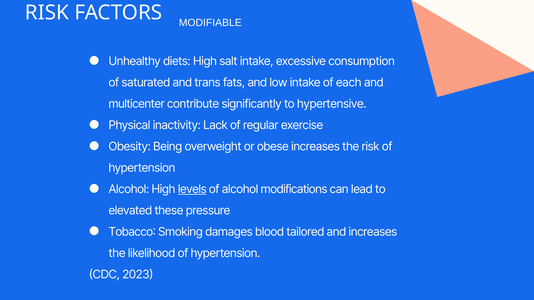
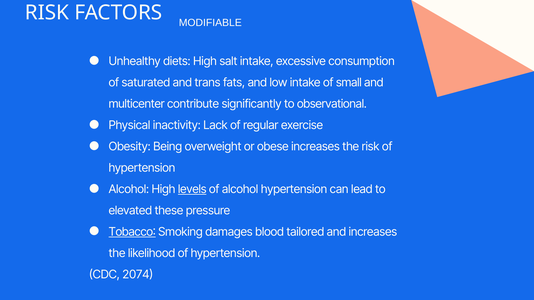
each: each -> small (349, 83)
hypertensive: hypertensive -> observational (332, 104)
alcohol modifications: modifications -> hypertension (294, 190)
Tobacco underline: none -> present (132, 232)
2023: 2023 -> 2074 (138, 275)
